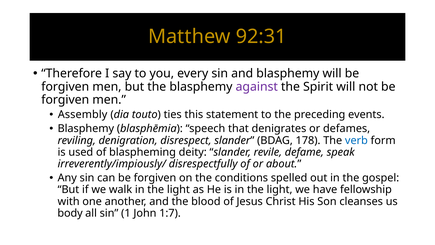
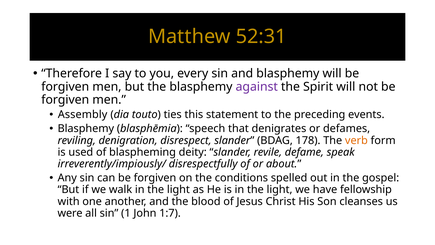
92:31: 92:31 -> 52:31 (261, 37)
verb colour: blue -> orange (356, 140)
body: body -> were (70, 213)
